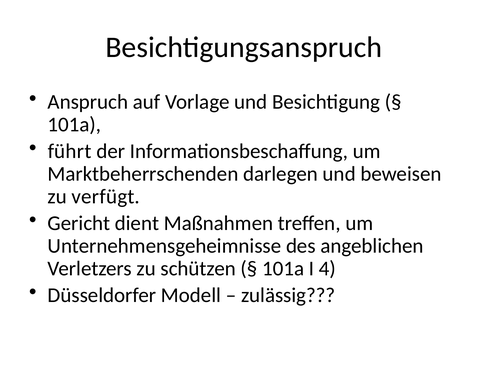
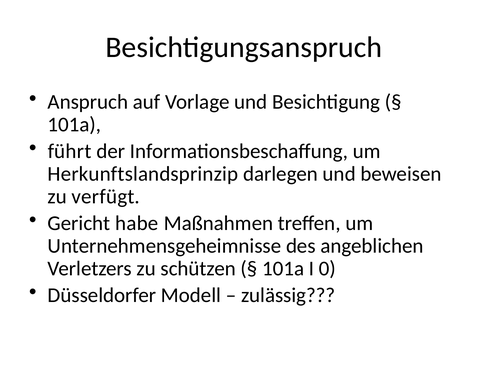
Marktbeherrschenden: Marktbeherrschenden -> Herkunftslandsprinzip (143, 174)
dient: dient -> habe (137, 223)
4: 4 -> 0 (327, 269)
